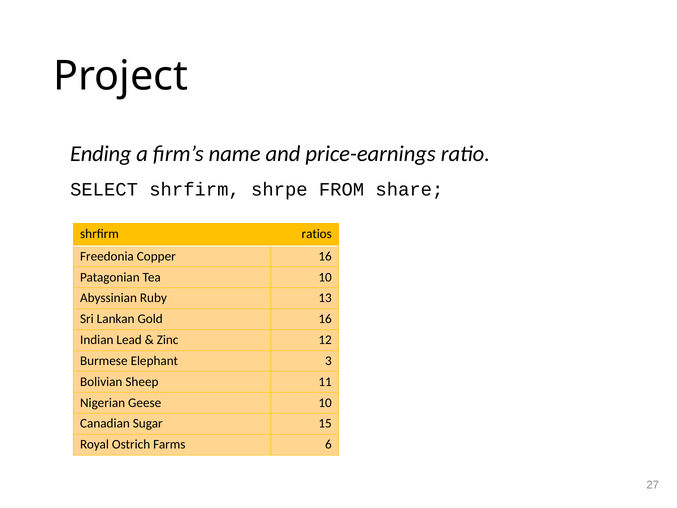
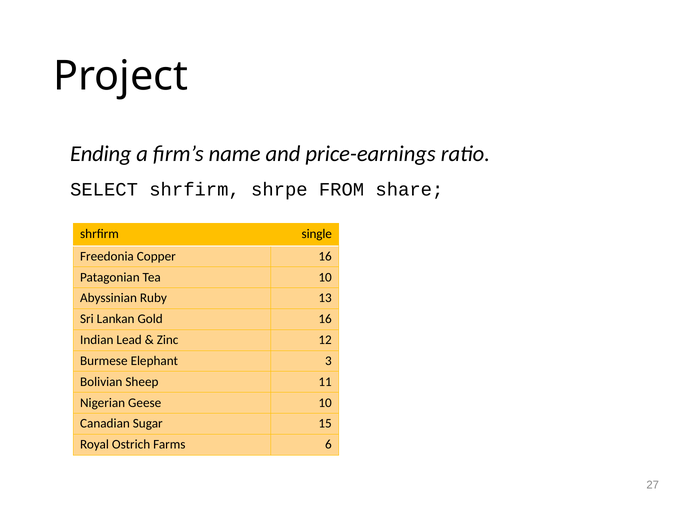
ratios: ratios -> single (317, 234)
